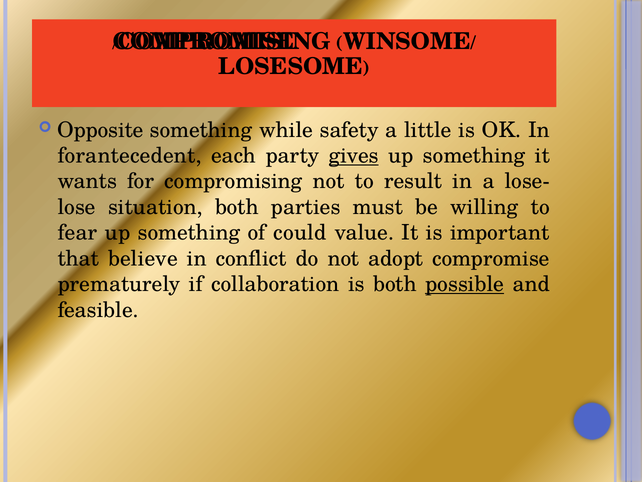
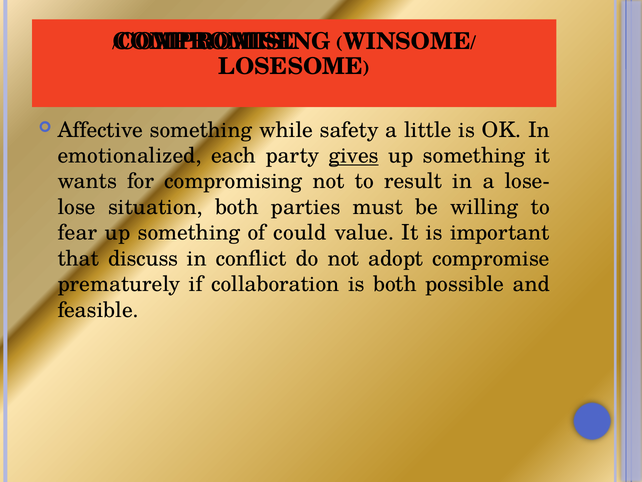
Opposite: Opposite -> Affective (100, 130)
forantecedent: forantecedent -> emotionalized (130, 156)
believe: believe -> discuss (143, 258)
possible underline: present -> none (465, 284)
